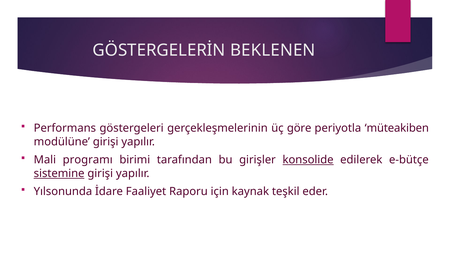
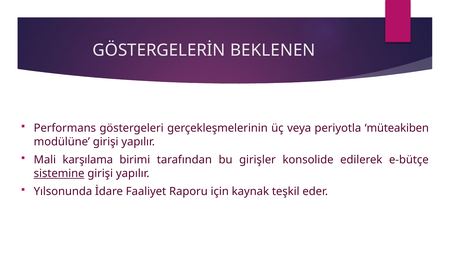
göre: göre -> veya (299, 128)
programı: programı -> karşılama (88, 160)
konsolide underline: present -> none (308, 160)
